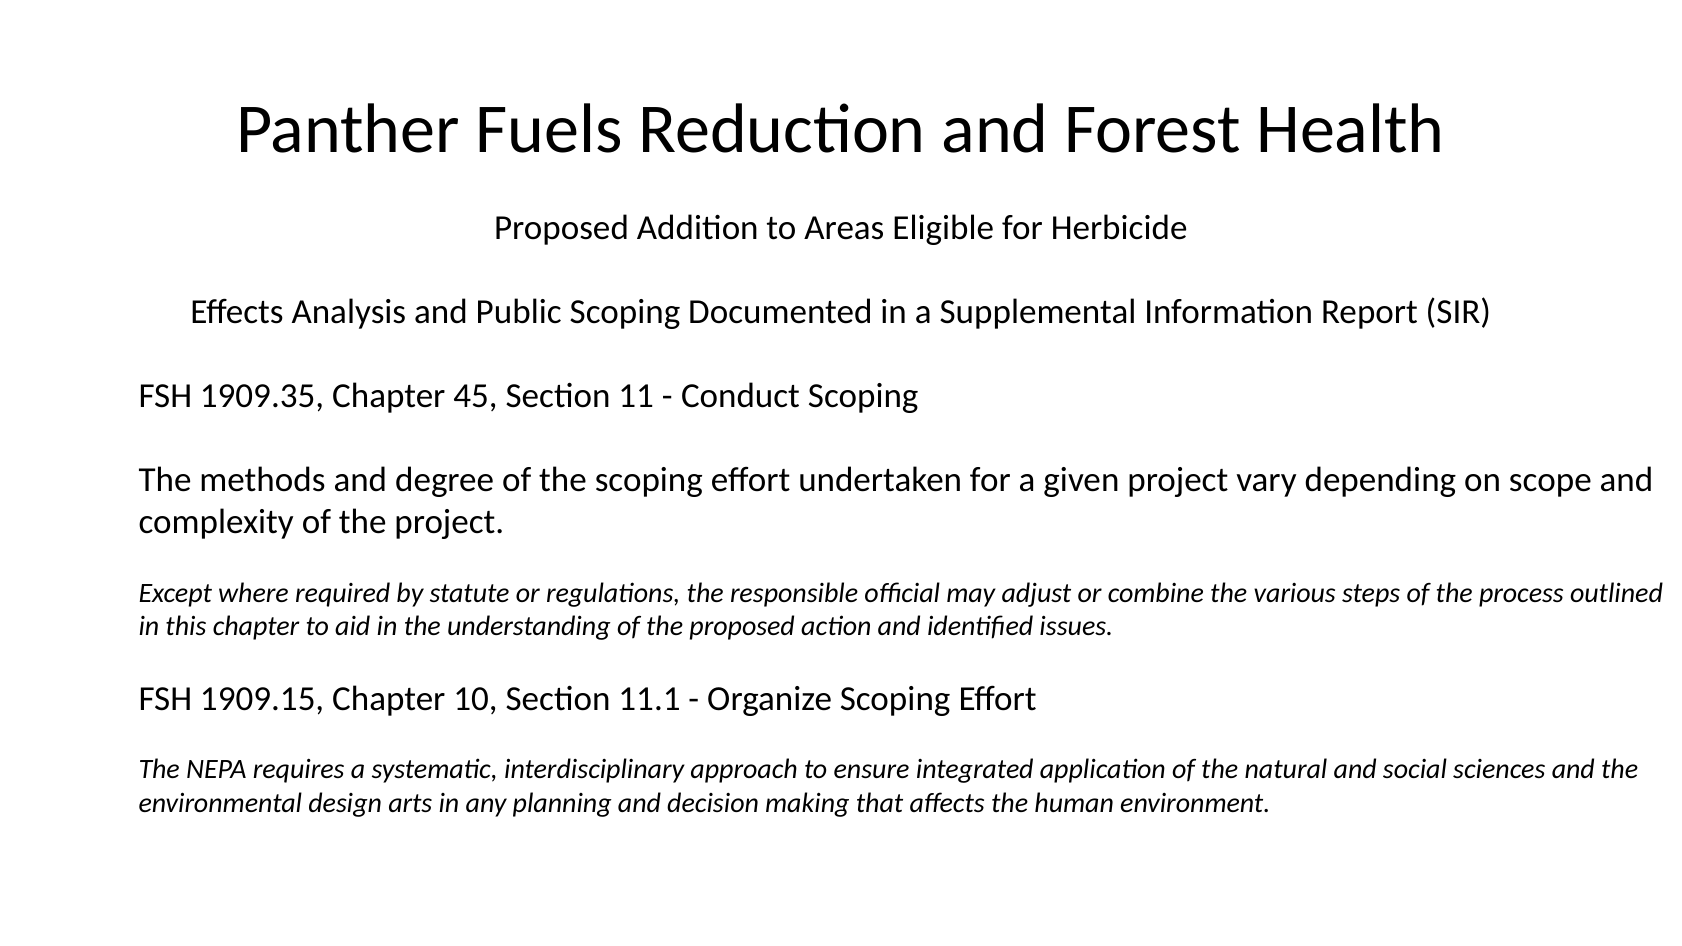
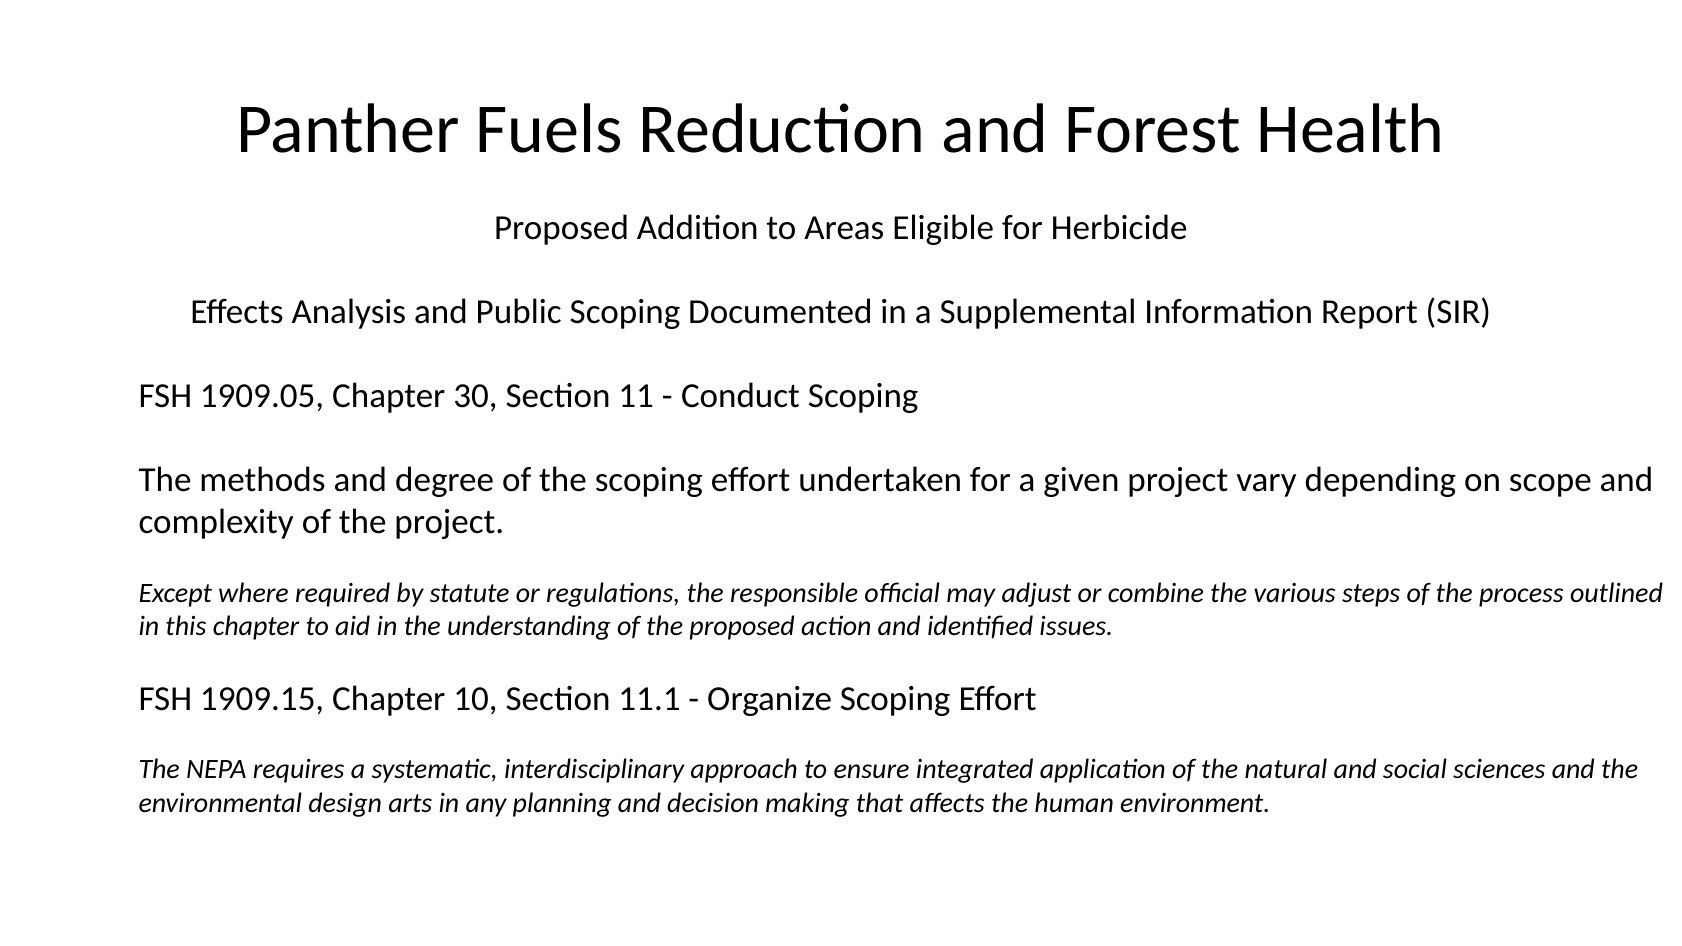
1909.35: 1909.35 -> 1909.05 (262, 396)
45: 45 -> 30 (476, 396)
